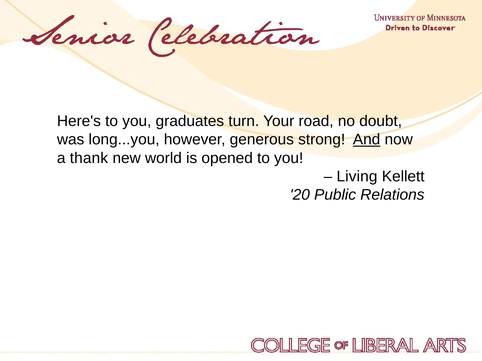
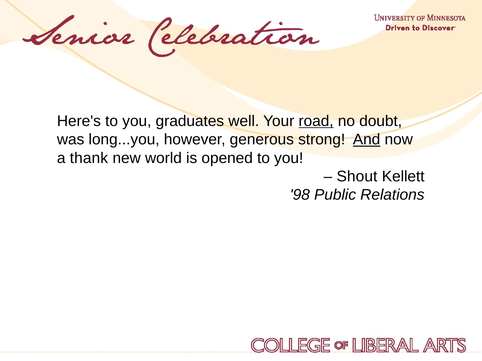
turn: turn -> well (244, 121)
road underline: none -> present (316, 121)
Living: Living -> Shout (357, 177)
20: 20 -> 98 (300, 195)
